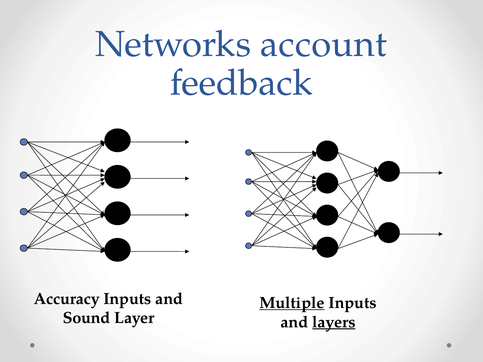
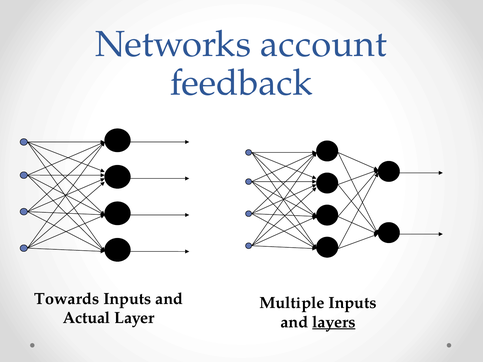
Accuracy: Accuracy -> Towards (67, 299)
Multiple underline: present -> none (292, 303)
Sound: Sound -> Actual (87, 318)
